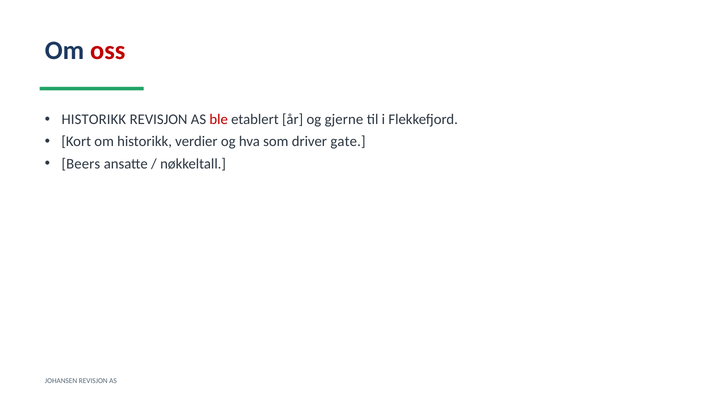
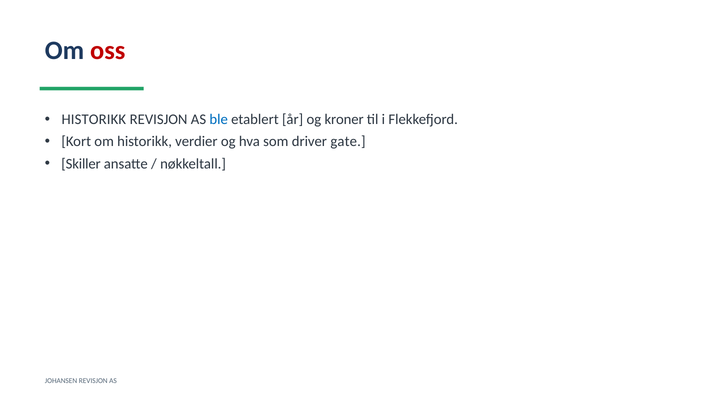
ble colour: red -> blue (219, 119)
gjerne: gjerne -> kroner (344, 119)
Beers: Beers -> Skiller (81, 163)
